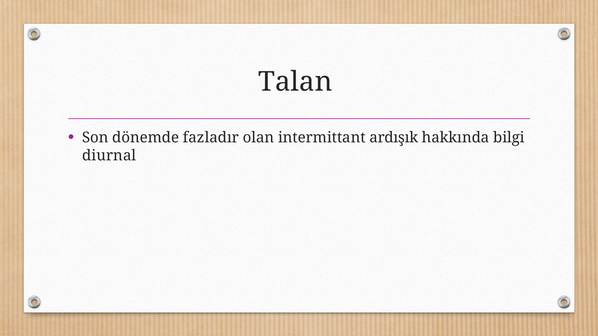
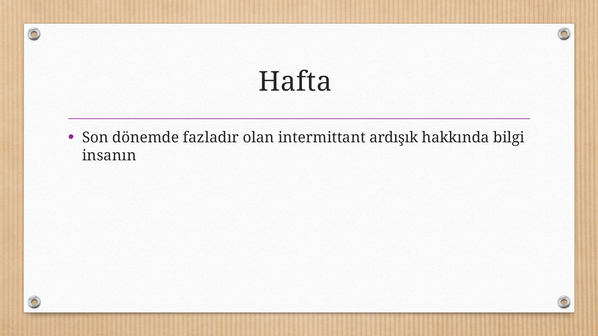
Talan: Talan -> Hafta (295, 82)
diurnal: diurnal -> insanın (109, 156)
